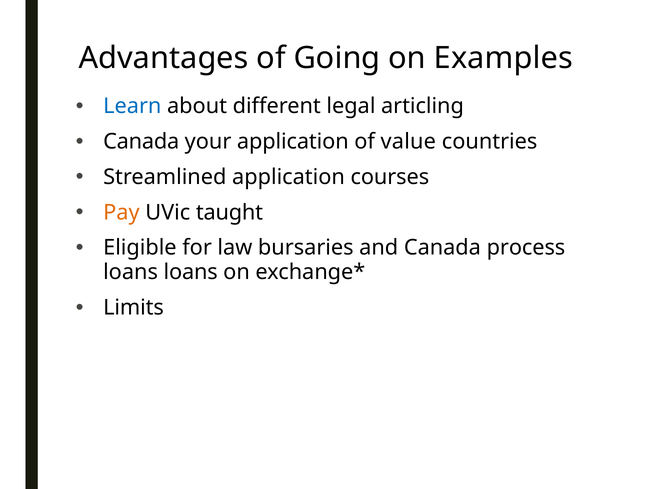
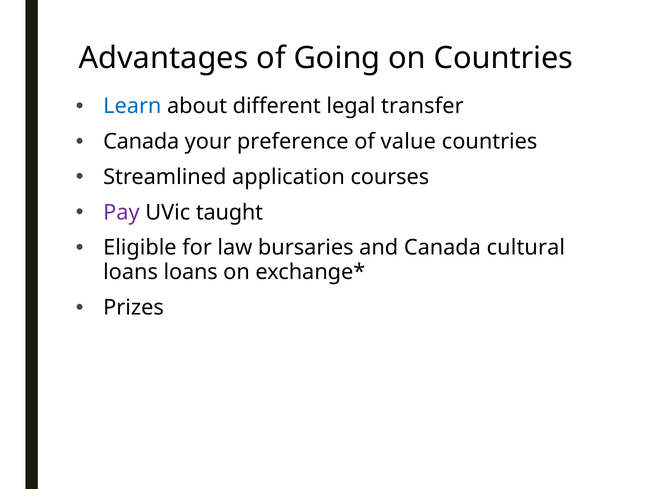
on Examples: Examples -> Countries (504, 58)
articling: articling -> transfer (422, 106)
your application: application -> preference (293, 142)
Pay colour: orange -> purple (121, 212)
process: process -> cultural (526, 248)
Limits: Limits -> Prizes (134, 308)
